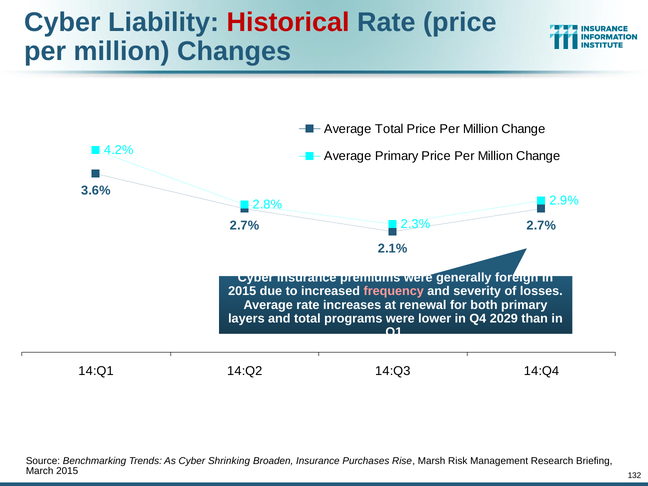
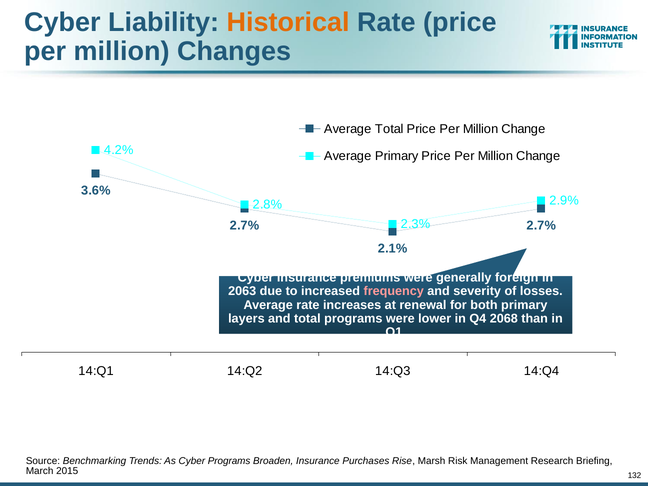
Historical colour: red -> orange (288, 22)
2015: 2015 -> 2063 (242, 291)
2029: 2029 -> 2068 (504, 318)
Cyber Shrinking: Shrinking -> Programs (229, 461)
